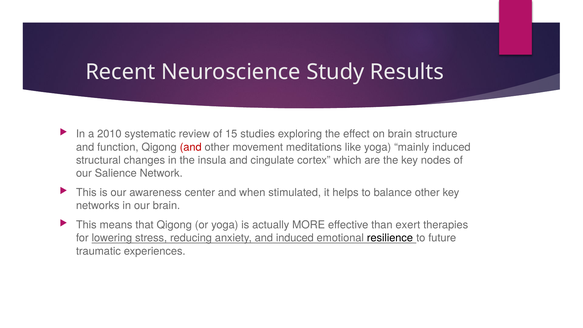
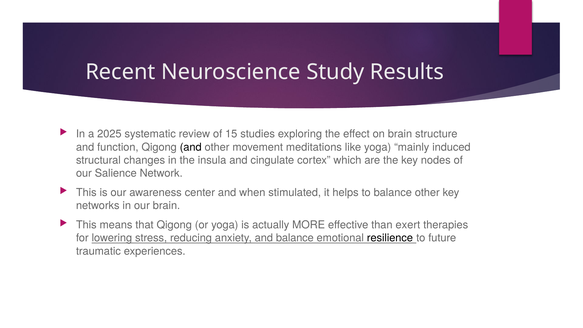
2010: 2010 -> 2025 (109, 134)
and colour: red -> black (191, 147)
and induced: induced -> balance (295, 238)
